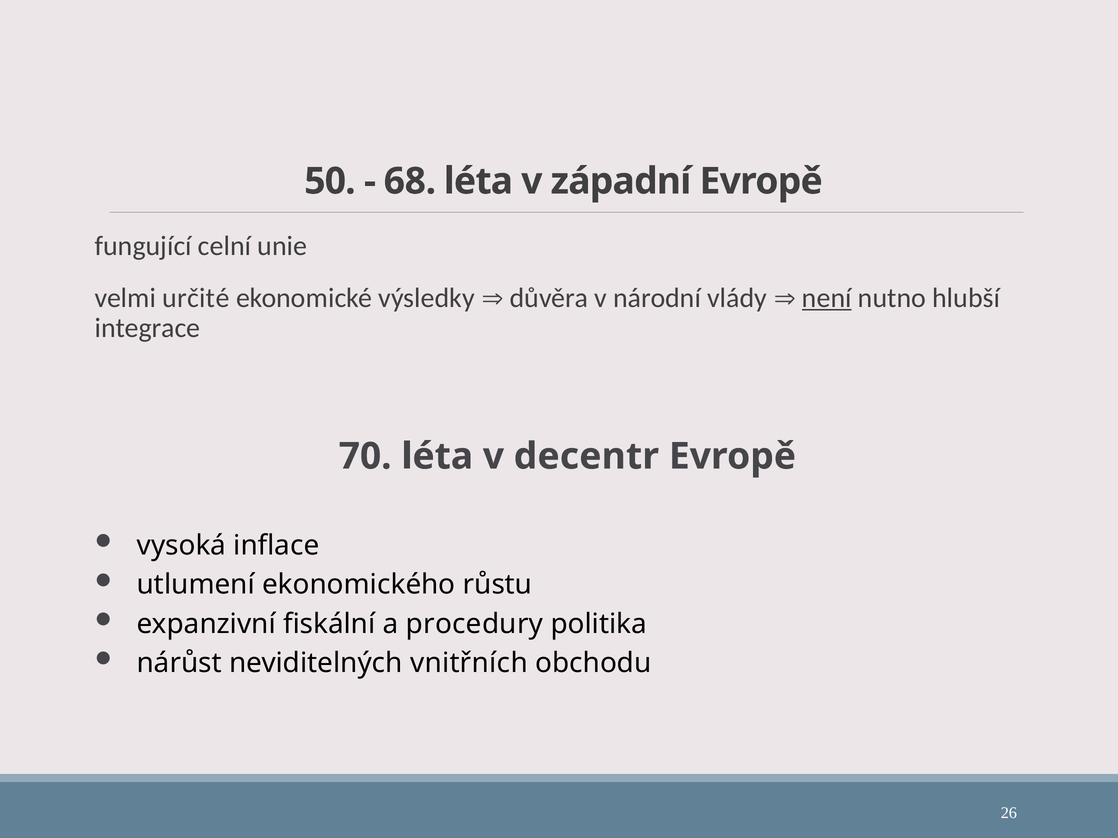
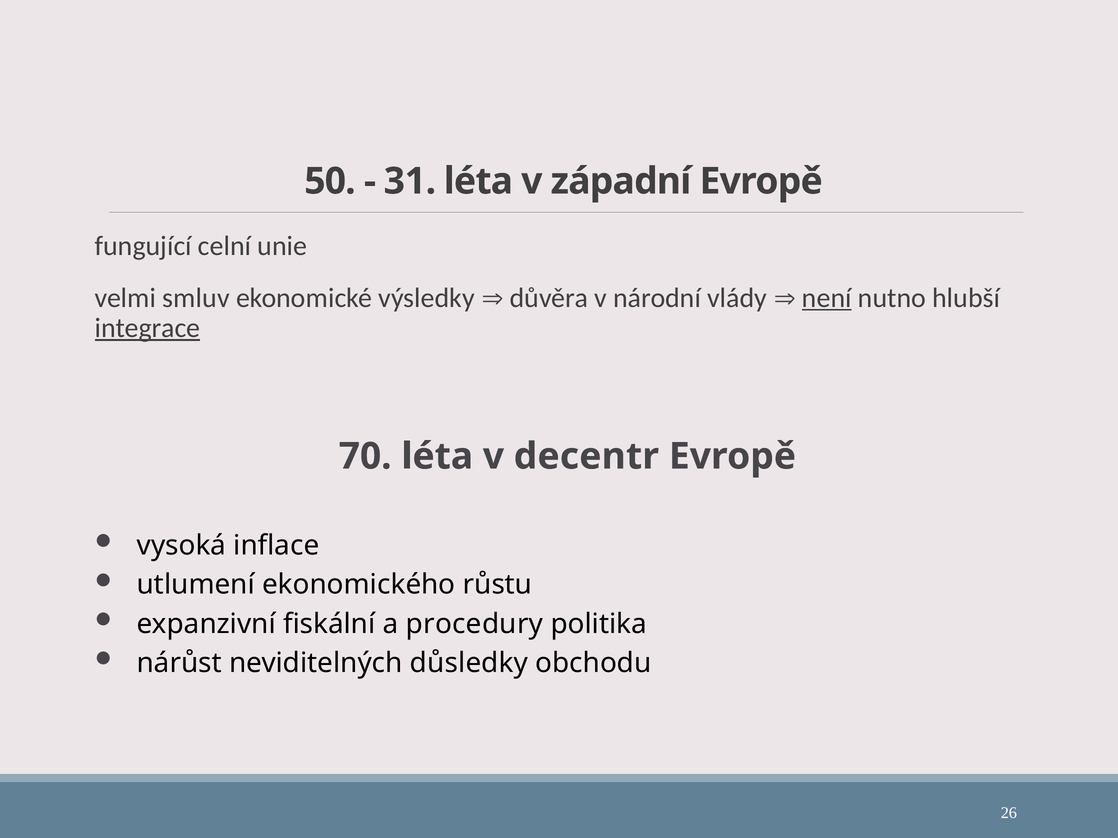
68: 68 -> 31 (410, 181)
určité: určité -> smluv (196, 298)
integrace underline: none -> present (147, 328)
vnitřních: vnitřních -> důsledky (469, 663)
